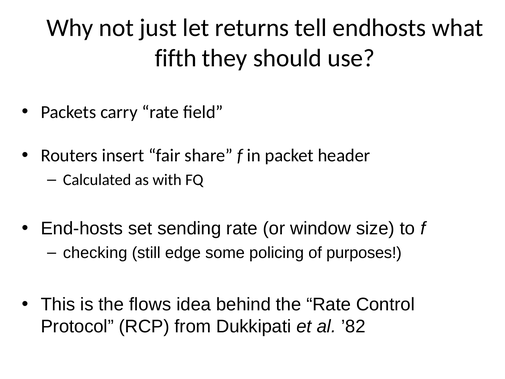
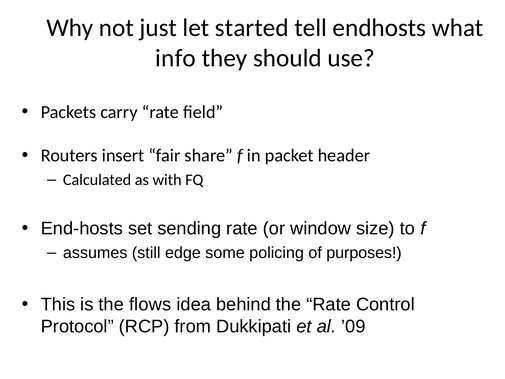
returns: returns -> started (252, 28)
fifth: fifth -> info (176, 58)
checking: checking -> assumes (95, 253)
’82: ’82 -> ’09 (353, 326)
